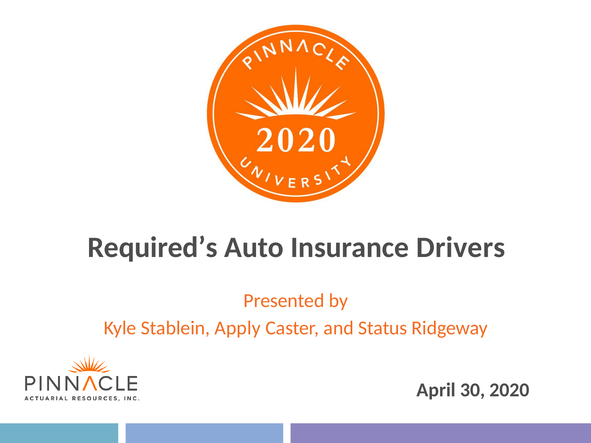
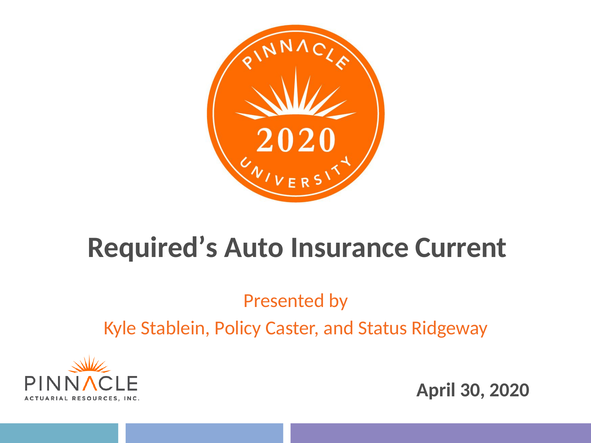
Drivers: Drivers -> Current (461, 247)
Apply: Apply -> Policy (238, 328)
